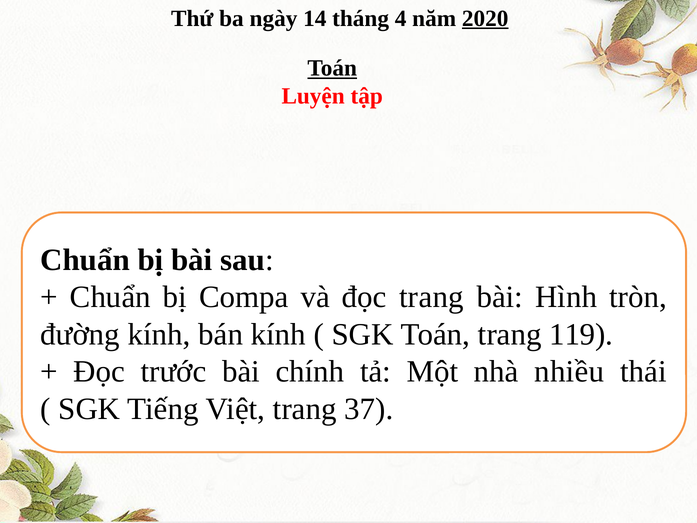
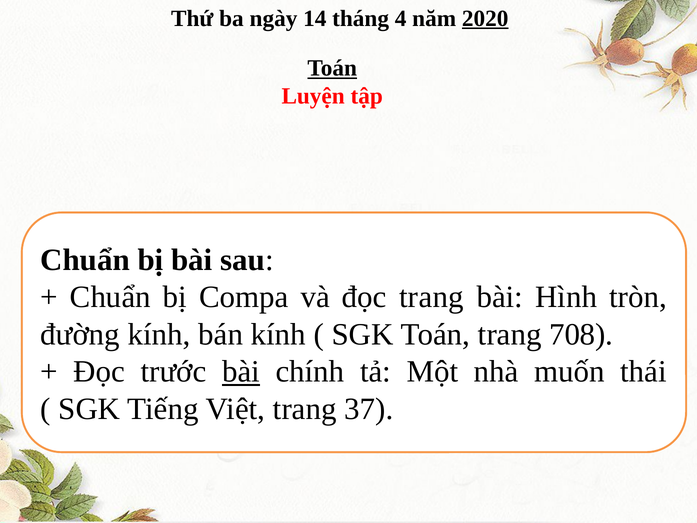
119: 119 -> 708 (581, 334)
bài underline: none -> present (241, 371)
nhiều: nhiều -> muốn (569, 371)
